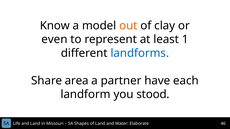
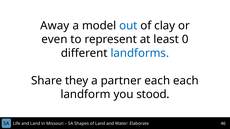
Know: Know -> Away (55, 26)
out colour: orange -> blue (128, 26)
1: 1 -> 0 (185, 39)
area: area -> they (77, 81)
partner have: have -> each (157, 81)
